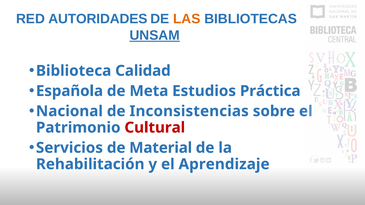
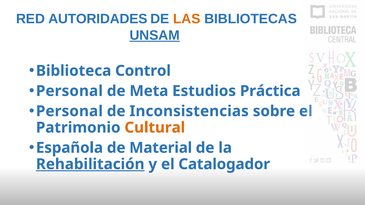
Calidad: Calidad -> Control (143, 71)
Española: Española -> Personal (69, 91)
Nacional: Nacional -> Personal (69, 111)
Cultural colour: red -> orange (155, 128)
Servicios: Servicios -> Española (69, 148)
Rehabilitación underline: none -> present (90, 164)
Aprendizaje: Aprendizaje -> Catalogador (224, 164)
